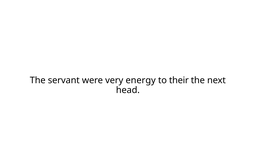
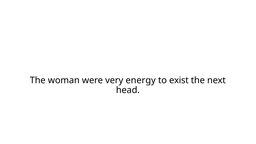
servant: servant -> woman (64, 80)
their: their -> exist (179, 80)
